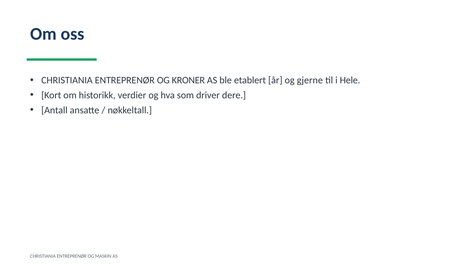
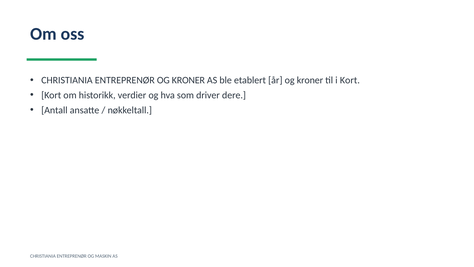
år og gjerne: gjerne -> kroner (310, 80)
i Hele: Hele -> Kort (350, 80)
